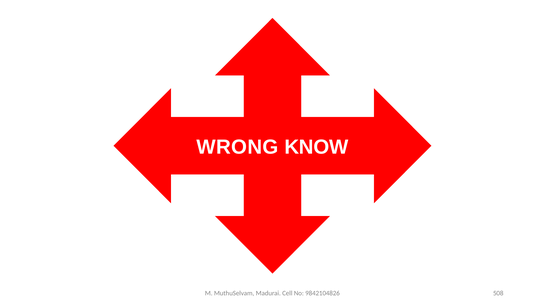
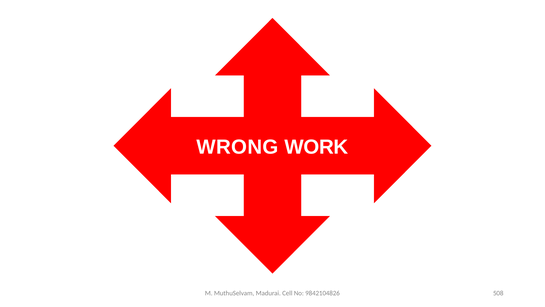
KNOW: KNOW -> WORK (316, 147)
